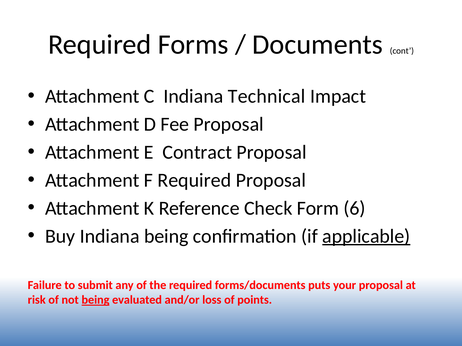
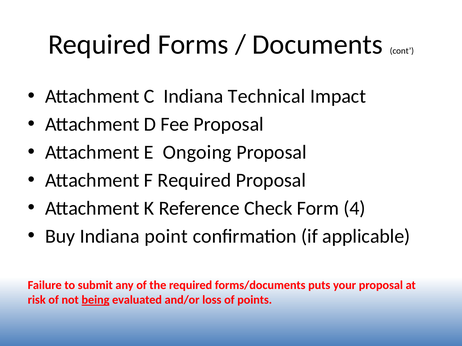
Contract: Contract -> Ongoing (197, 152)
6: 6 -> 4 (355, 208)
Indiana being: being -> point (166, 236)
applicable underline: present -> none (366, 236)
